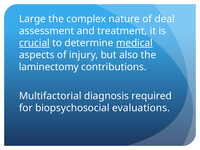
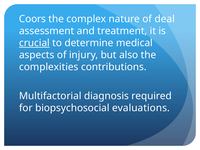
Large: Large -> Coors (32, 19)
medical underline: present -> none (134, 43)
laminectomy: laminectomy -> complexities (49, 67)
